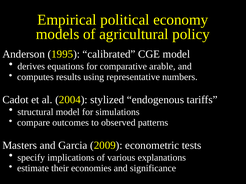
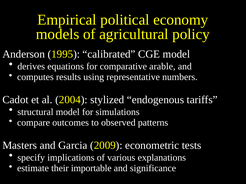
economies: economies -> importable (91, 169)
